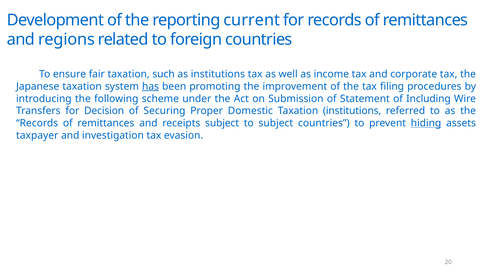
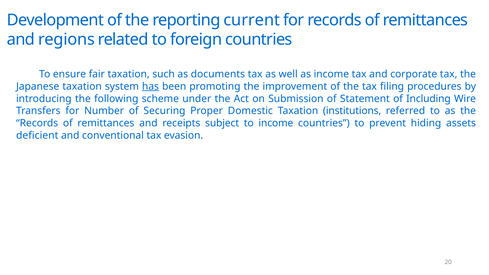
as institutions: institutions -> documents (218, 74)
Decision: Decision -> Number (104, 111)
to subject: subject -> income (276, 123)
hiding underline: present -> none (426, 123)
taxpayer: taxpayer -> deficient (37, 135)
investigation: investigation -> conventional (113, 135)
